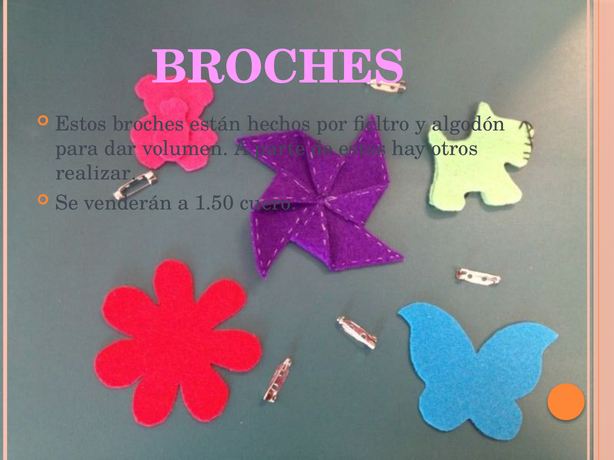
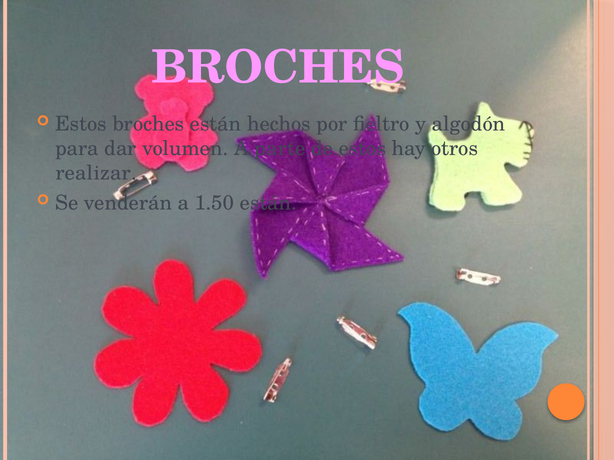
1.50 cuero: cuero -> están (268, 203)
